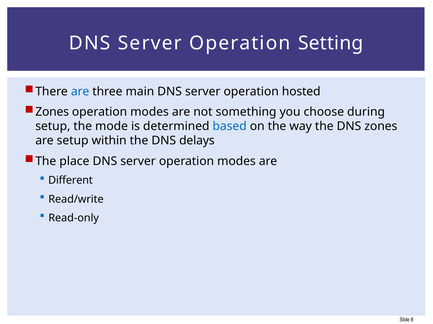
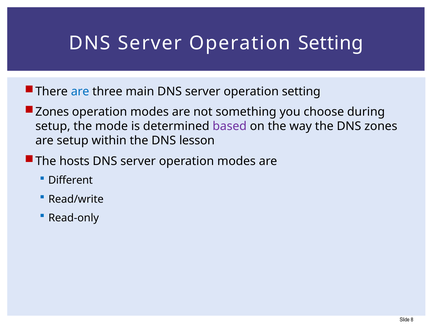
hosted: hosted -> setting (301, 92)
based colour: blue -> purple (230, 127)
delays: delays -> lesson (197, 141)
place: place -> hosts (74, 161)
